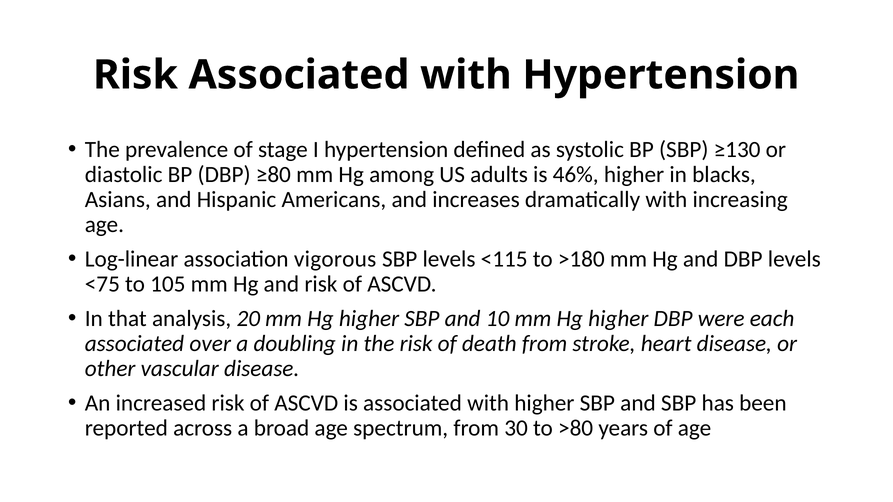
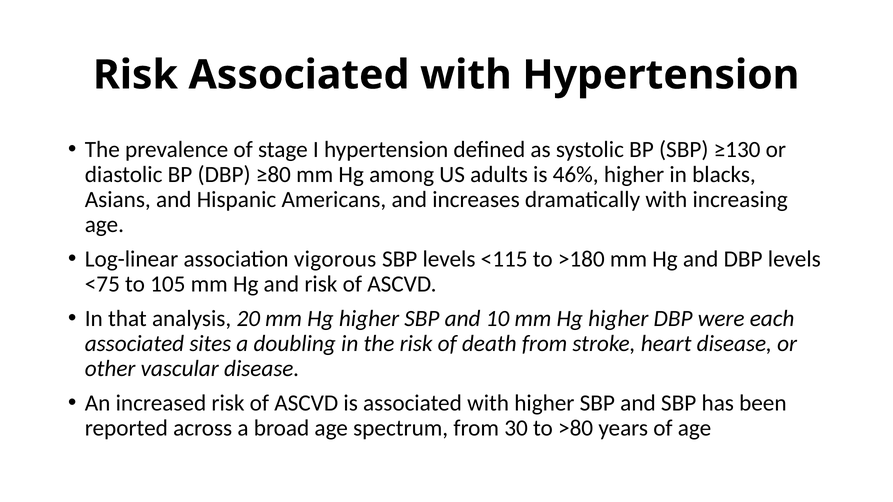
over: over -> sites (210, 344)
